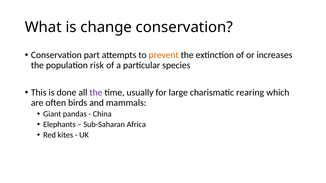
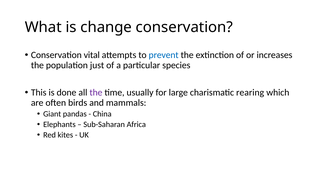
part: part -> vital (92, 55)
prevent colour: orange -> blue (164, 55)
risk: risk -> just (97, 65)
